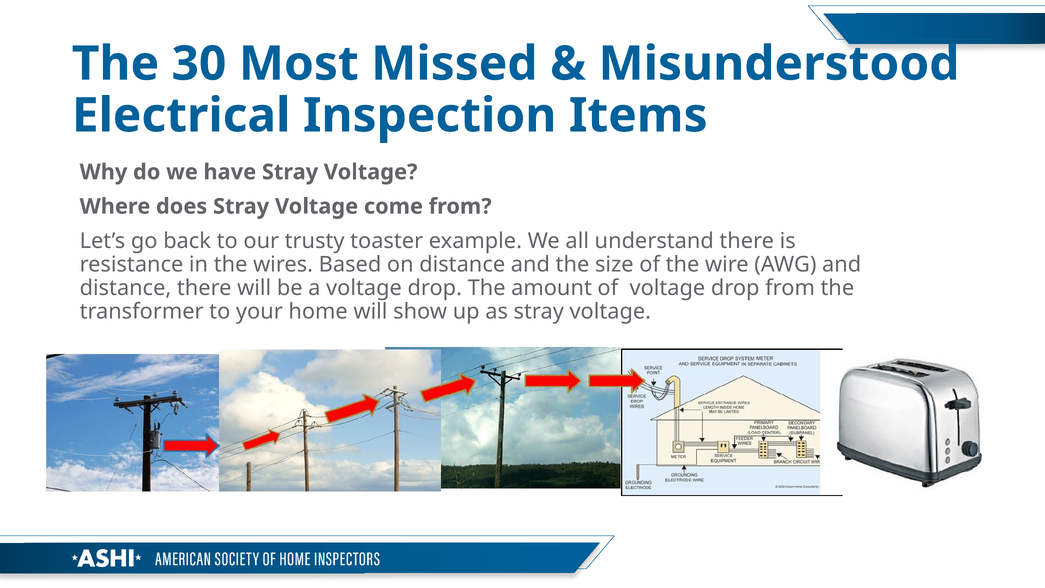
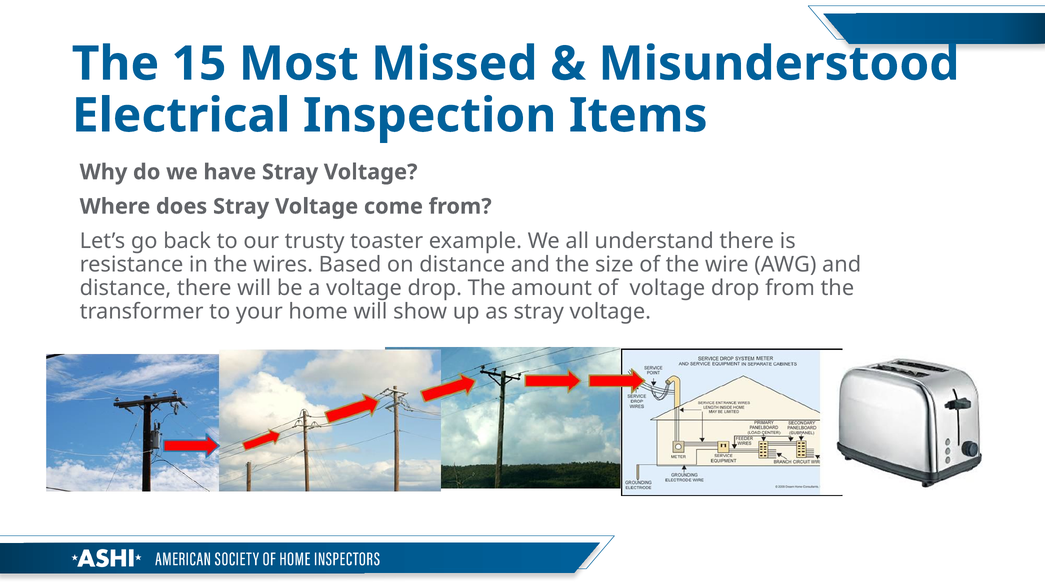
30: 30 -> 15 (199, 64)
